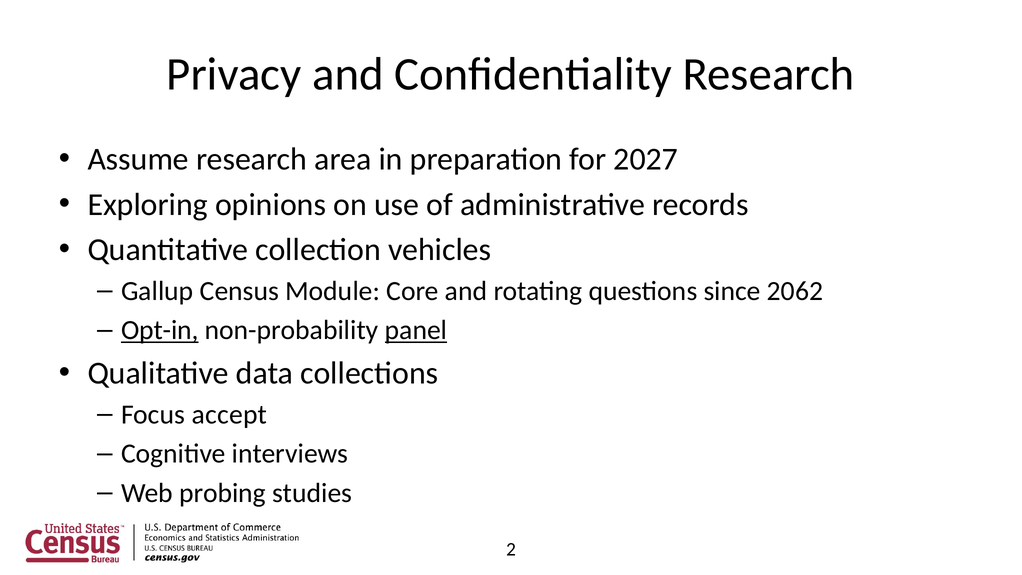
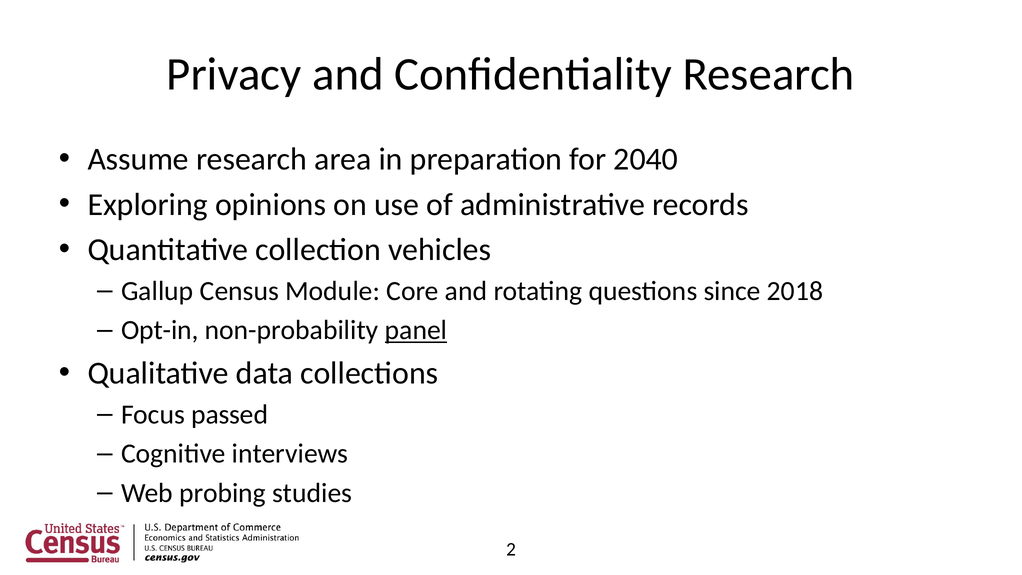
2027: 2027 -> 2040 (646, 159)
2062: 2062 -> 2018 (795, 291)
Opt-in underline: present -> none (160, 330)
accept: accept -> passed (230, 415)
